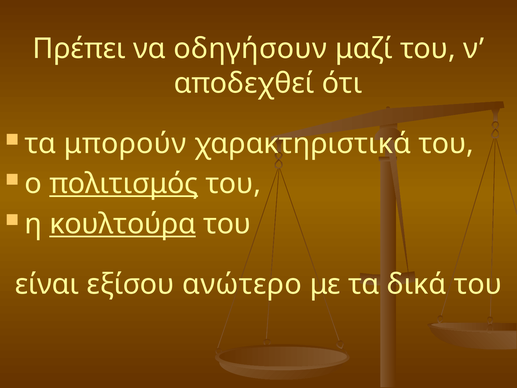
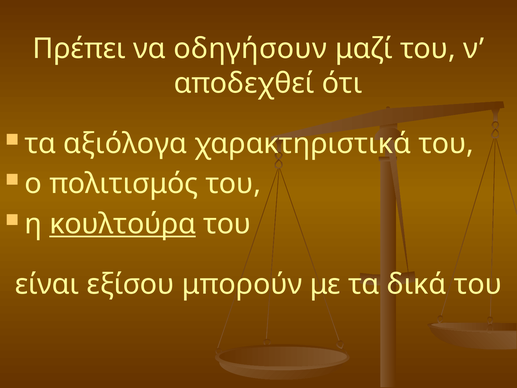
μπορούν: μπορούν -> αξιόλογα (125, 144)
πολιτισμός underline: present -> none (124, 184)
ανώτερο: ανώτερο -> μπορούν (242, 284)
